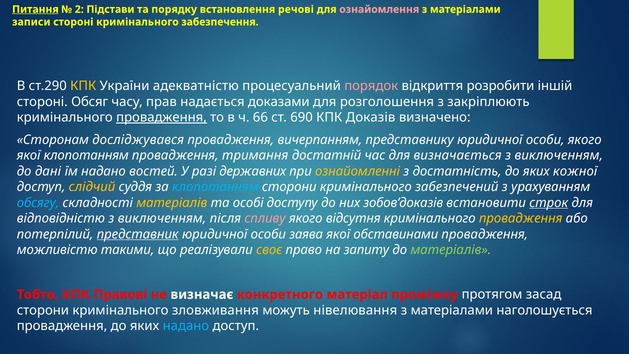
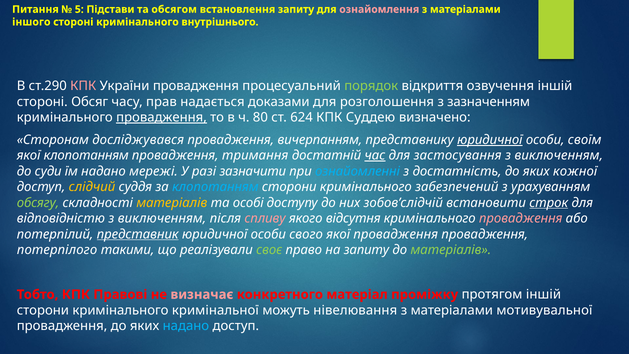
Питання underline: present -> none (35, 9)
2: 2 -> 5 (79, 9)
порядку: порядку -> обсягом (174, 9)
встановлення речові: речові -> запиту (296, 9)
записи: записи -> іншого (31, 22)
забезпечення: забезпечення -> внутрішнього (220, 22)
КПК colour: yellow -> pink (83, 86)
України адекватністю: адекватністю -> провадження (196, 86)
порядок colour: pink -> light green (371, 86)
розробити: розробити -> озвучення (500, 86)
закріплюють: закріплюють -> зазначенням (489, 102)
66: 66 -> 80 (260, 117)
690: 690 -> 624 (302, 117)
Доказів: Доказів -> Суддею (371, 117)
юридичної underline: none -> present (490, 140)
особи якого: якого -> своїм (585, 140)
час underline: none -> present (375, 155)
визначається: визначається -> застосування (458, 155)
дані: дані -> суди (48, 171)
востей: востей -> мережі (153, 171)
державних: державних -> зазначити (253, 171)
ознайомленні colour: yellow -> light blue (358, 171)
обсягу colour: light blue -> light green (38, 203)
зобов’доказів: зобов’доказів -> зобов’слідчій (403, 203)
провадження colour: yellow -> pink (521, 218)
заява: заява -> свого (306, 234)
якої обставинами: обставинами -> провадження (396, 234)
можливістю: можливістю -> потерпілого (57, 250)
своє colour: yellow -> light green (269, 250)
визначає colour: white -> pink (202, 294)
протягом засад: засад -> іншій (544, 294)
зловживання: зловживання -> кримінальної (215, 310)
наголошується: наголошується -> мотивувальної (544, 310)
